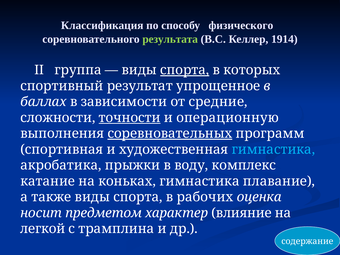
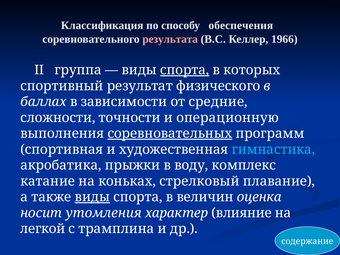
физического: физического -> обеспечения (241, 25)
результата colour: light green -> pink (170, 39)
1914: 1914 -> 1966 (284, 39)
упрощенное: упрощенное -> физического (218, 86)
точности underline: present -> none (130, 118)
коньках гимнастика: гимнастика -> стрелковый (199, 181)
виды underline: none -> present (92, 197)
рабочих: рабочих -> величин (205, 197)
предметом: предметом -> утомления (104, 213)
